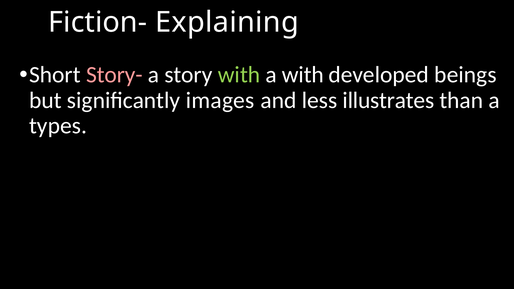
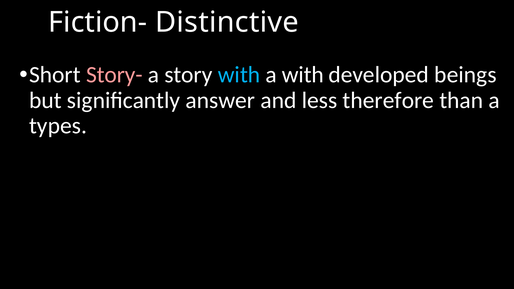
Explaining: Explaining -> Distinctive (227, 22)
with colour: light green -> light blue (239, 75)
images: images -> answer (220, 100)
illustrates: illustrates -> therefore (388, 100)
